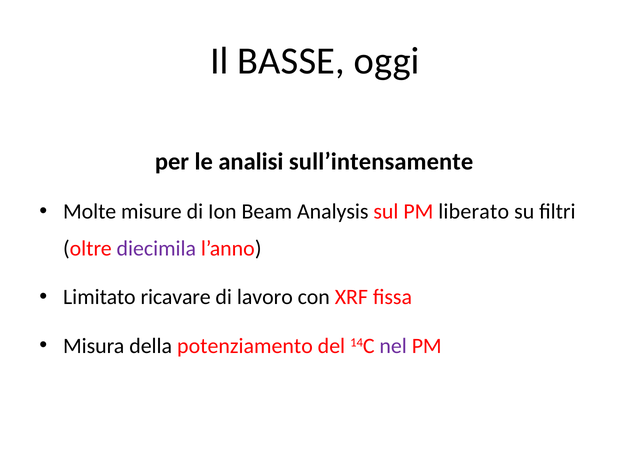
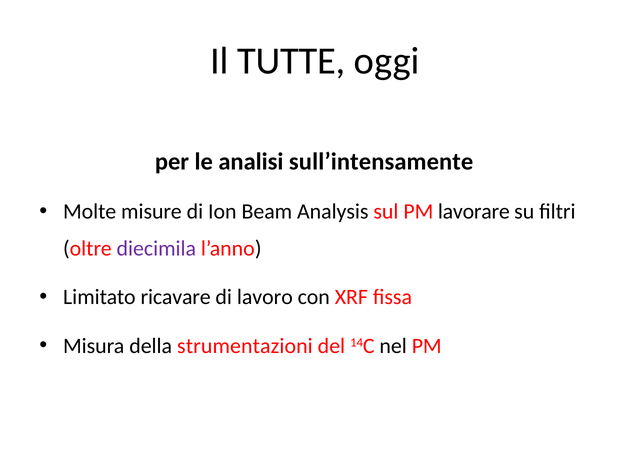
BASSE: BASSE -> TUTTE (291, 61)
liberato: liberato -> lavorare (474, 212)
potenziamento: potenziamento -> strumentazioni (245, 346)
nel colour: purple -> black (393, 346)
